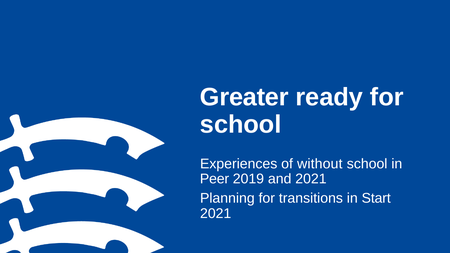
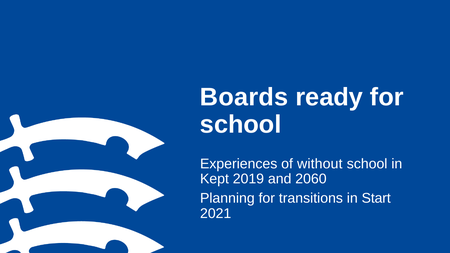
Greater: Greater -> Boards (244, 97)
Peer: Peer -> Kept (214, 179)
and 2021: 2021 -> 2060 (311, 179)
